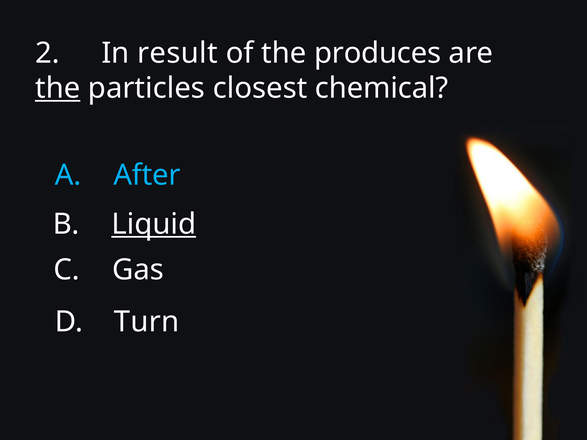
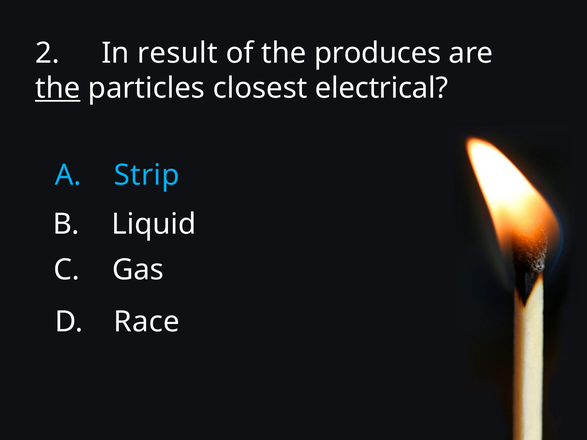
chemical: chemical -> electrical (382, 88)
After: After -> Strip (147, 175)
Liquid underline: present -> none (154, 224)
Turn: Turn -> Race (147, 322)
